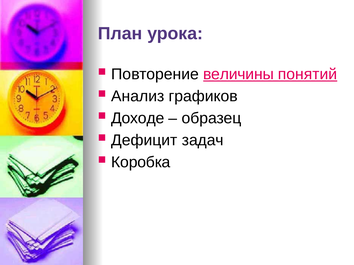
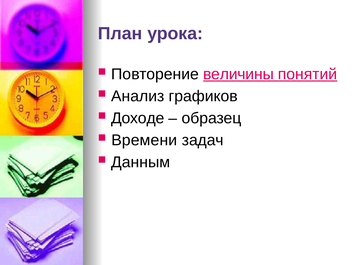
Дефицит: Дефицит -> Времени (144, 140)
Коробка: Коробка -> Данным (141, 162)
